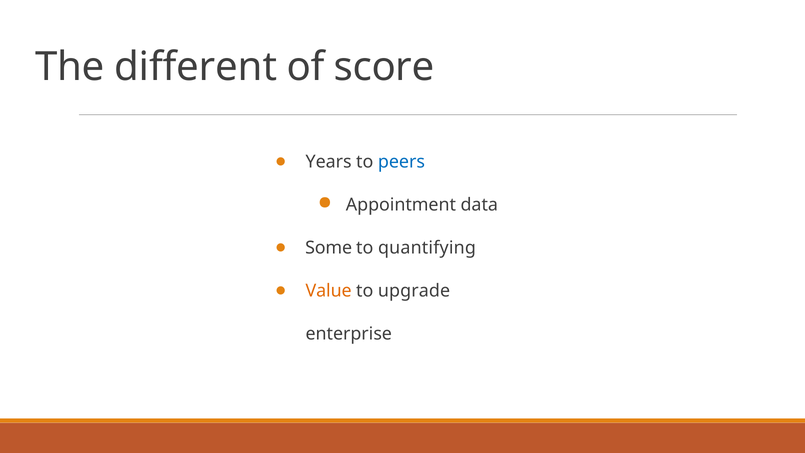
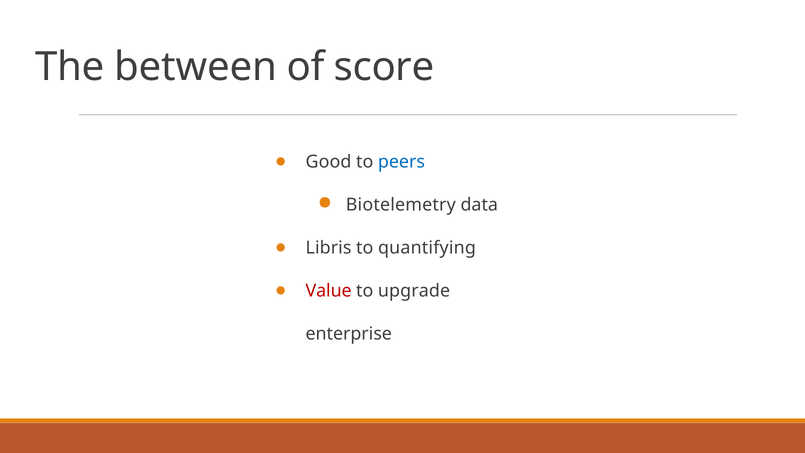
different: different -> between (196, 67)
Years: Years -> Good (329, 162)
Appointment: Appointment -> Biotelemetry (401, 205)
Some: Some -> Libris (329, 248)
Value colour: orange -> red (329, 291)
